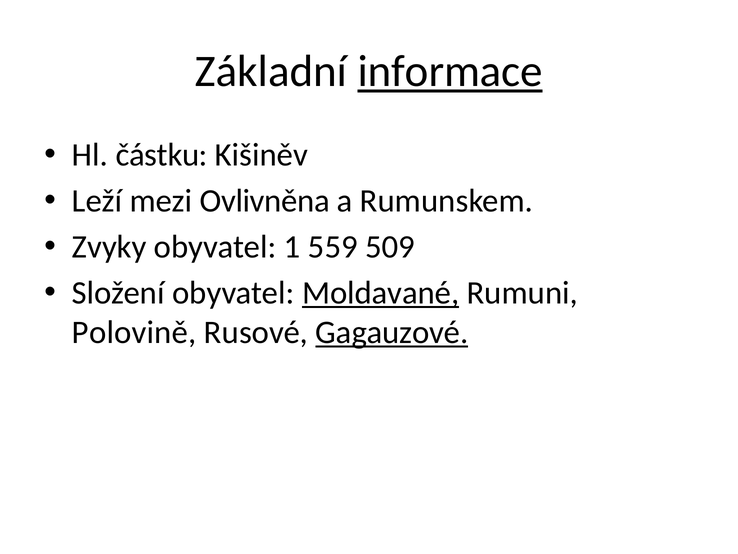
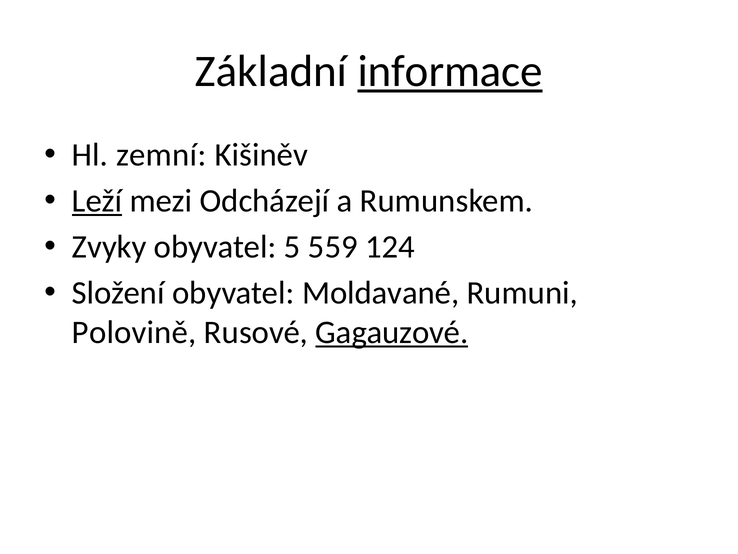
částku: částku -> zemní (161, 155)
Leží underline: none -> present (97, 201)
Ovlivněna: Ovlivněna -> Odcházejí (265, 201)
1: 1 -> 5 (292, 247)
509: 509 -> 124 (390, 247)
Moldavané underline: present -> none (381, 293)
